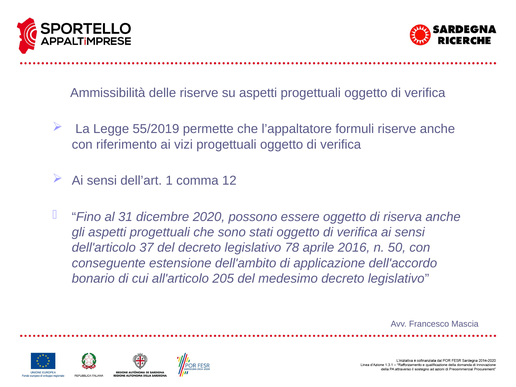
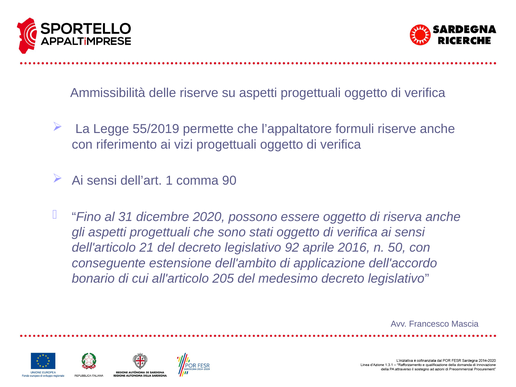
12: 12 -> 90 (229, 181)
37: 37 -> 21 (147, 248)
78: 78 -> 92 (292, 248)
